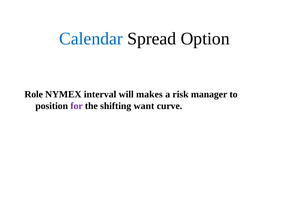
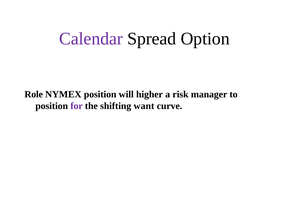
Calendar colour: blue -> purple (91, 39)
NYMEX interval: interval -> position (100, 94)
makes: makes -> higher (149, 94)
